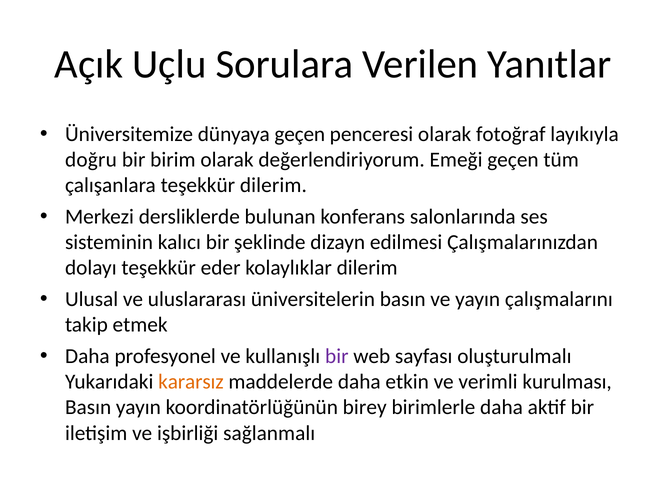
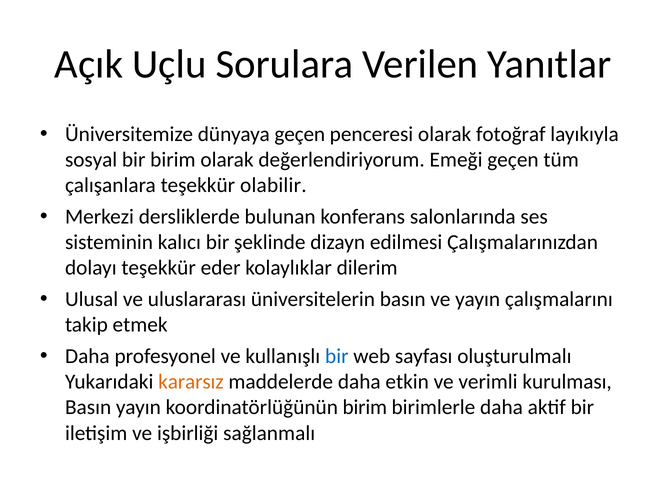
doğru: doğru -> sosyal (91, 160)
teşekkür dilerim: dilerim -> olabilir (273, 185)
bir colour: purple -> blue (337, 357)
koordinatörlüğünün birey: birey -> birim (365, 408)
